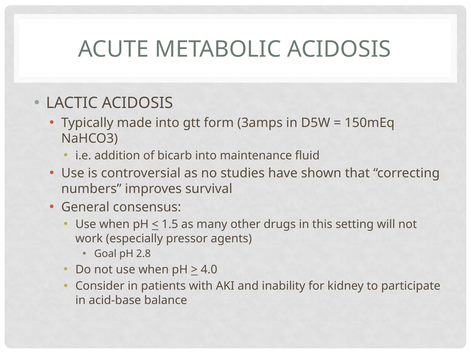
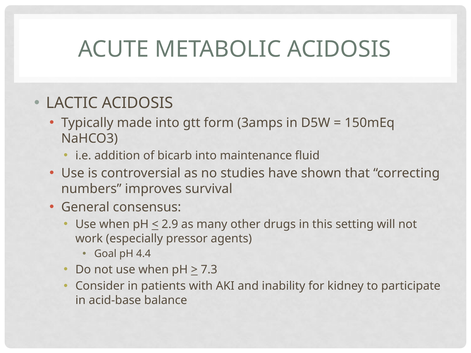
1.5: 1.5 -> 2.9 (170, 225)
2.8: 2.8 -> 4.4 (144, 254)
4.0: 4.0 -> 7.3 (209, 270)
